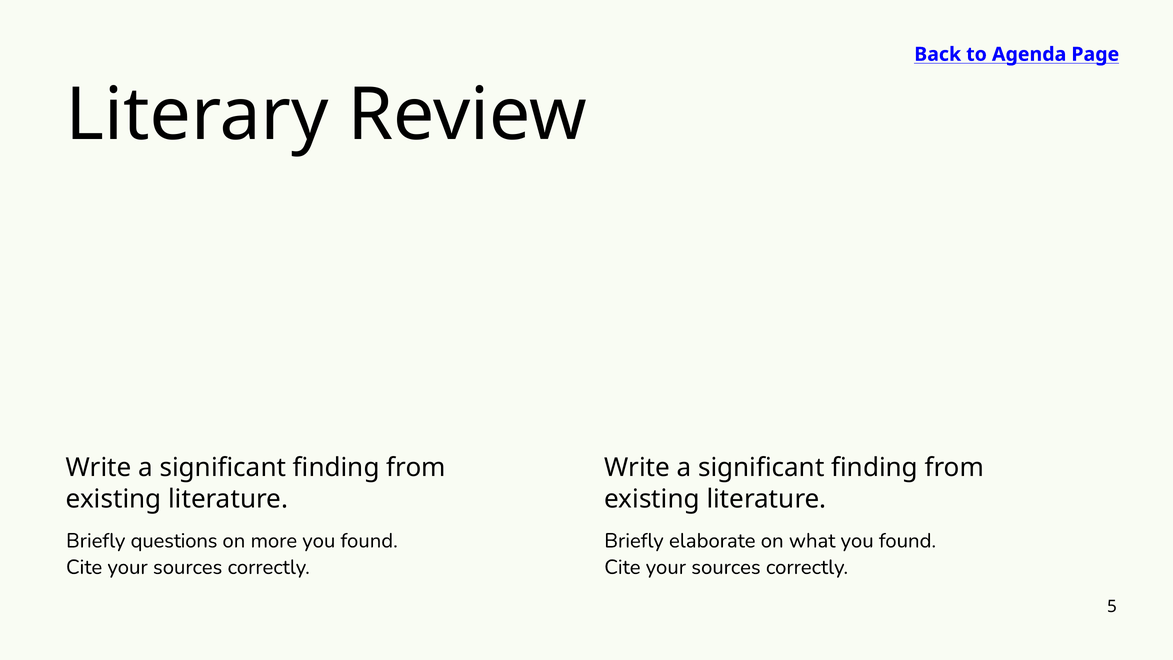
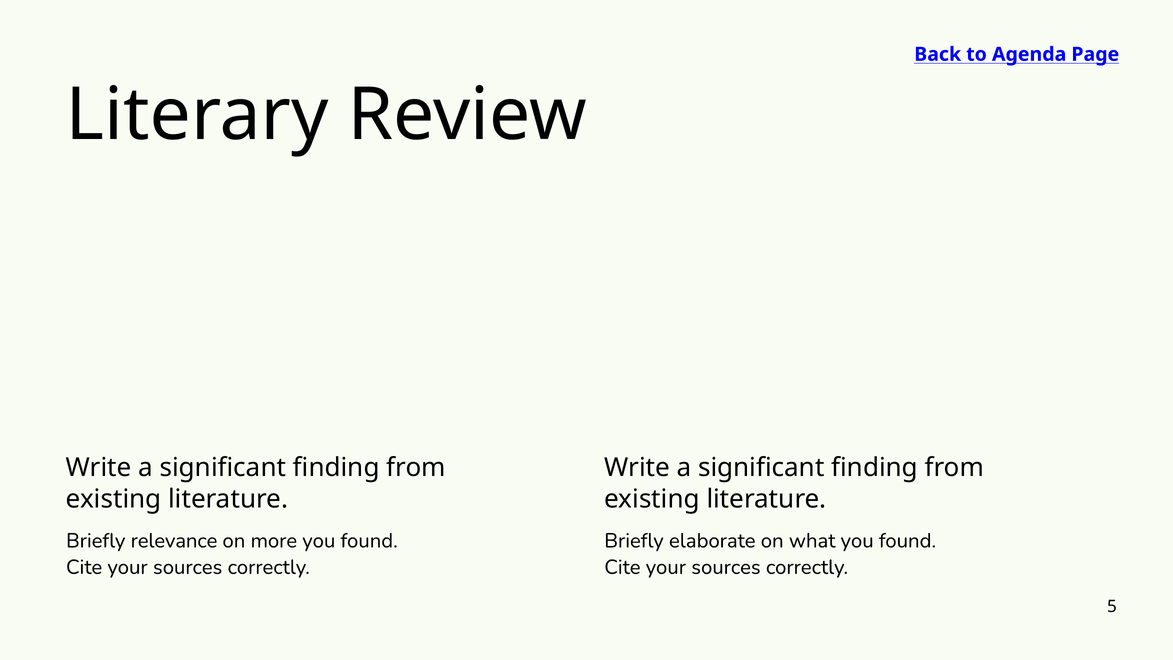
questions: questions -> relevance (174, 541)
